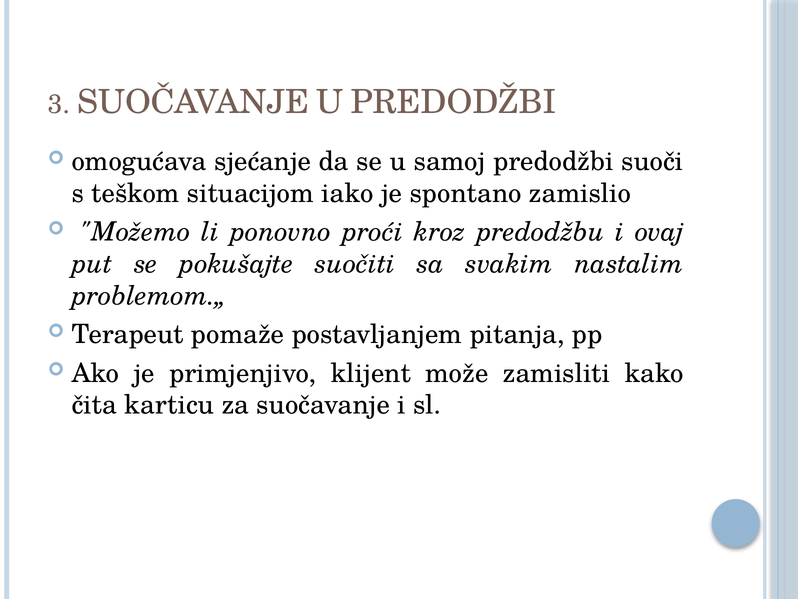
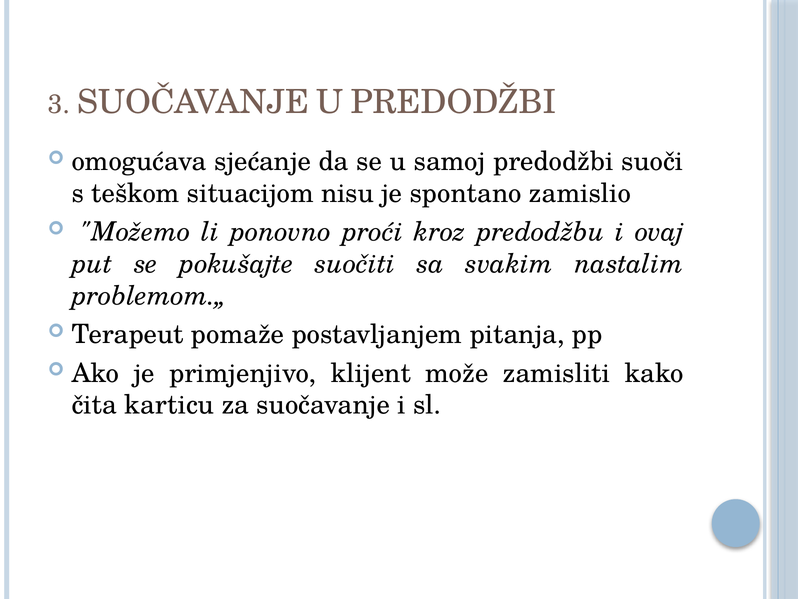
iako: iako -> nisu (348, 193)
